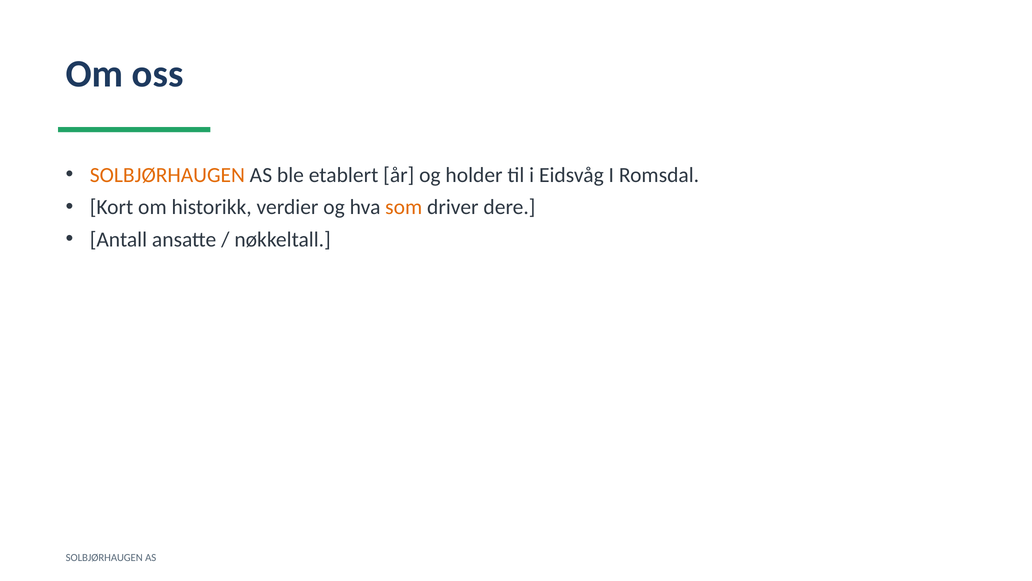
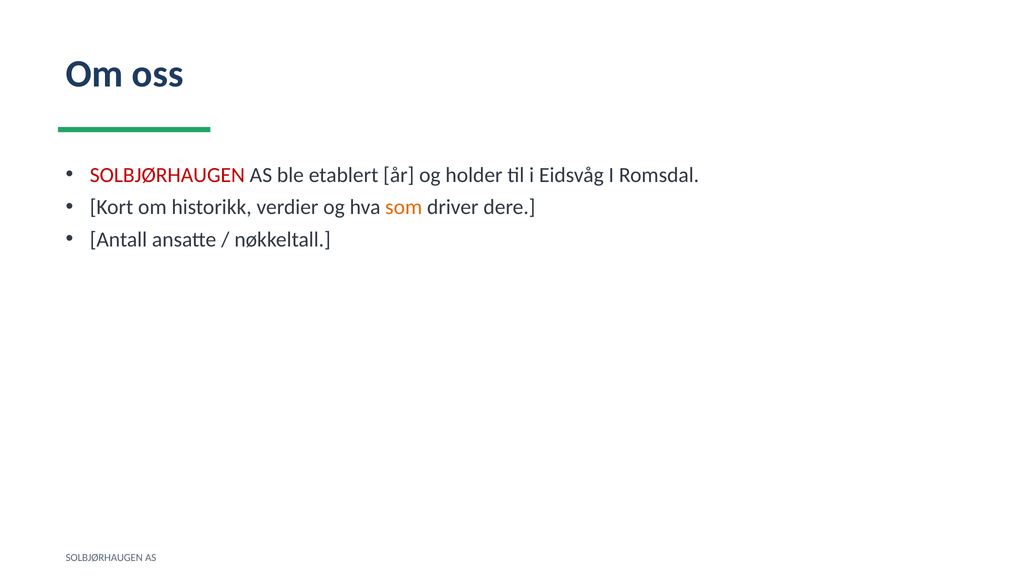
SOLBJØRHAUGEN colour: orange -> red (167, 175)
